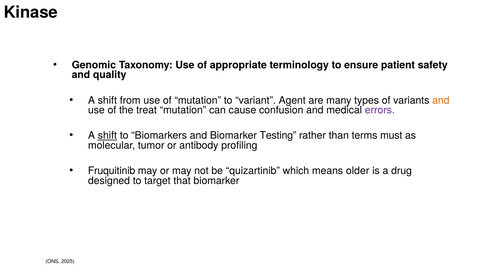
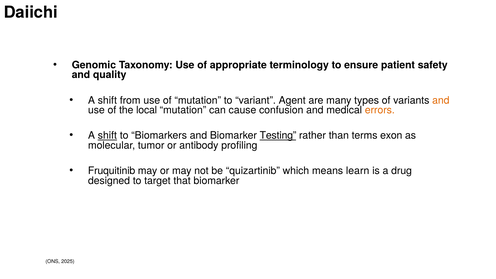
Kinase: Kinase -> Daiichi (31, 12)
treat: treat -> local (147, 110)
errors colour: purple -> orange (380, 110)
Testing underline: none -> present (278, 136)
must: must -> exon (391, 136)
older: older -> learn (358, 171)
